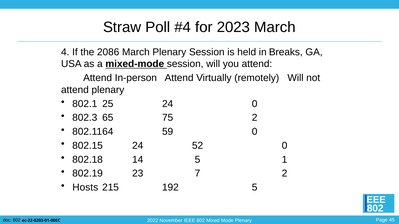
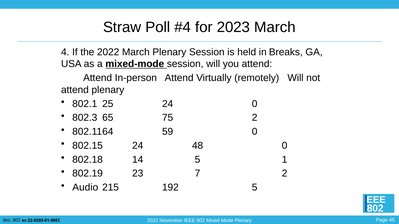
the 2086: 2086 -> 2022 (108, 52)
52: 52 -> 48 (198, 146)
Hosts: Hosts -> Audio (85, 188)
